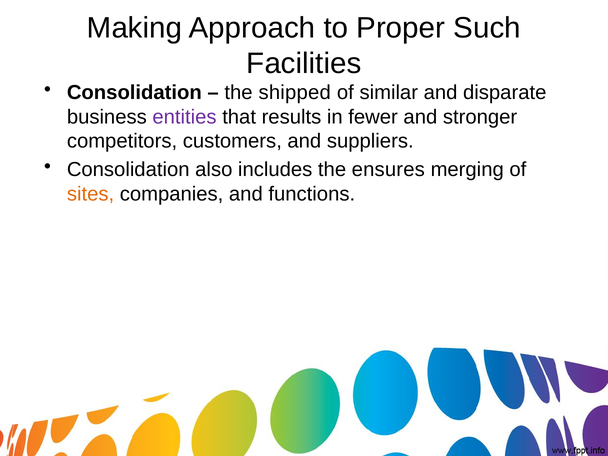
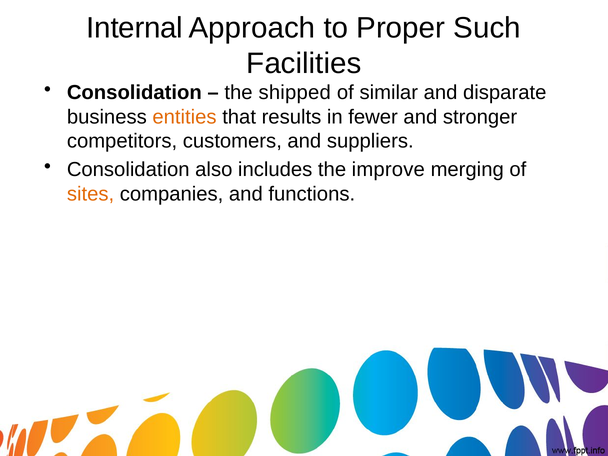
Making: Making -> Internal (135, 28)
entities colour: purple -> orange (185, 117)
ensures: ensures -> improve (388, 170)
